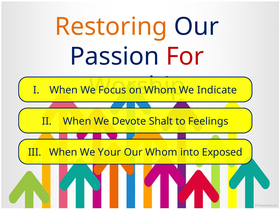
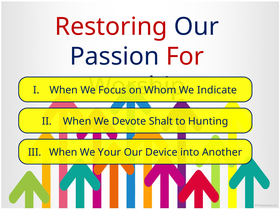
Restoring colour: orange -> red (111, 27)
Feelings: Feelings -> Hunting (208, 121)
Our Whom: Whom -> Device (161, 152)
Exposed: Exposed -> Another (222, 152)
